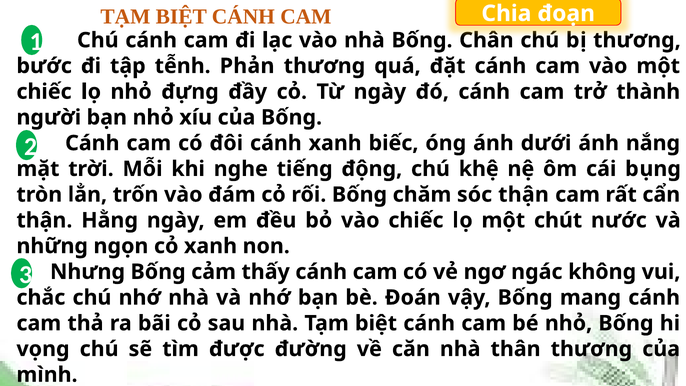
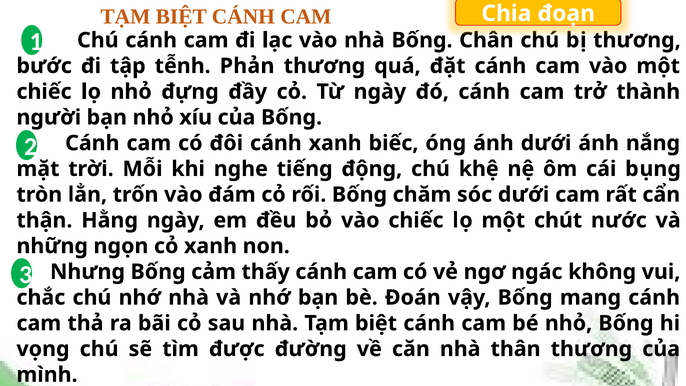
sóc thận: thận -> dưới (524, 195)
